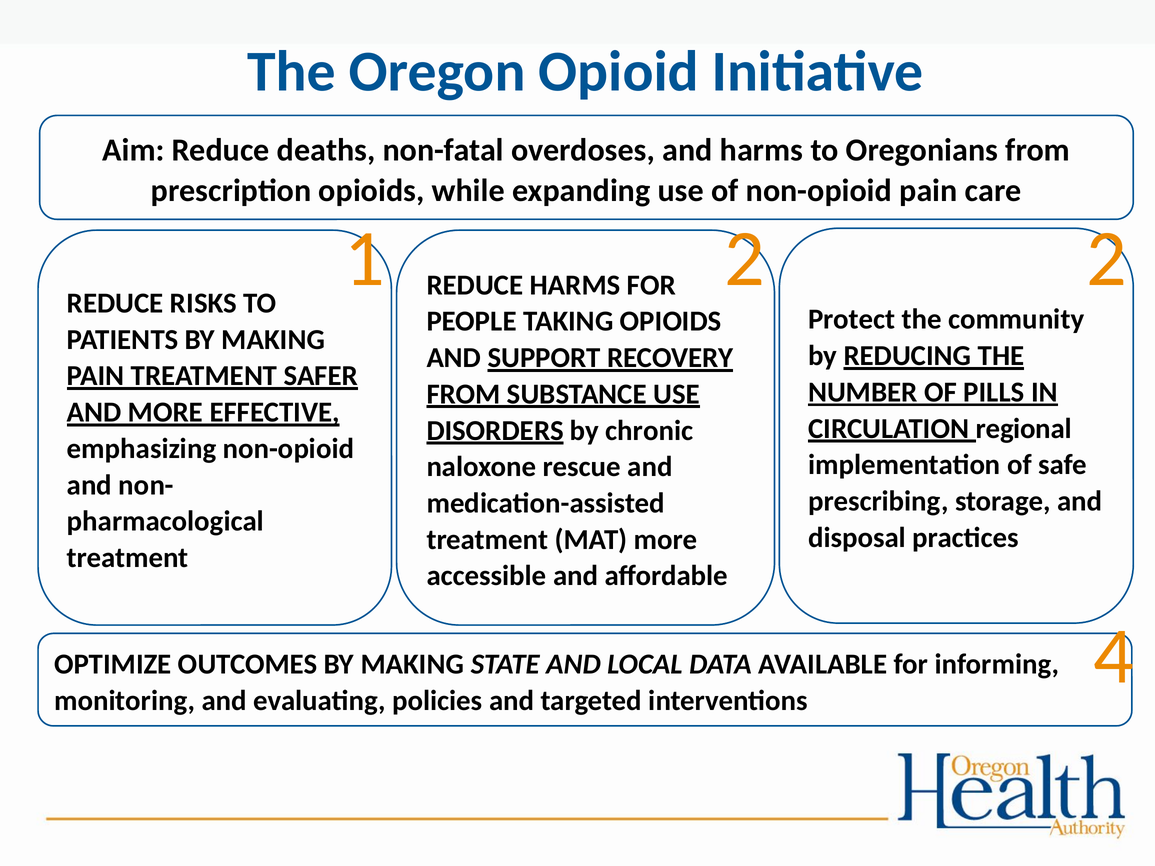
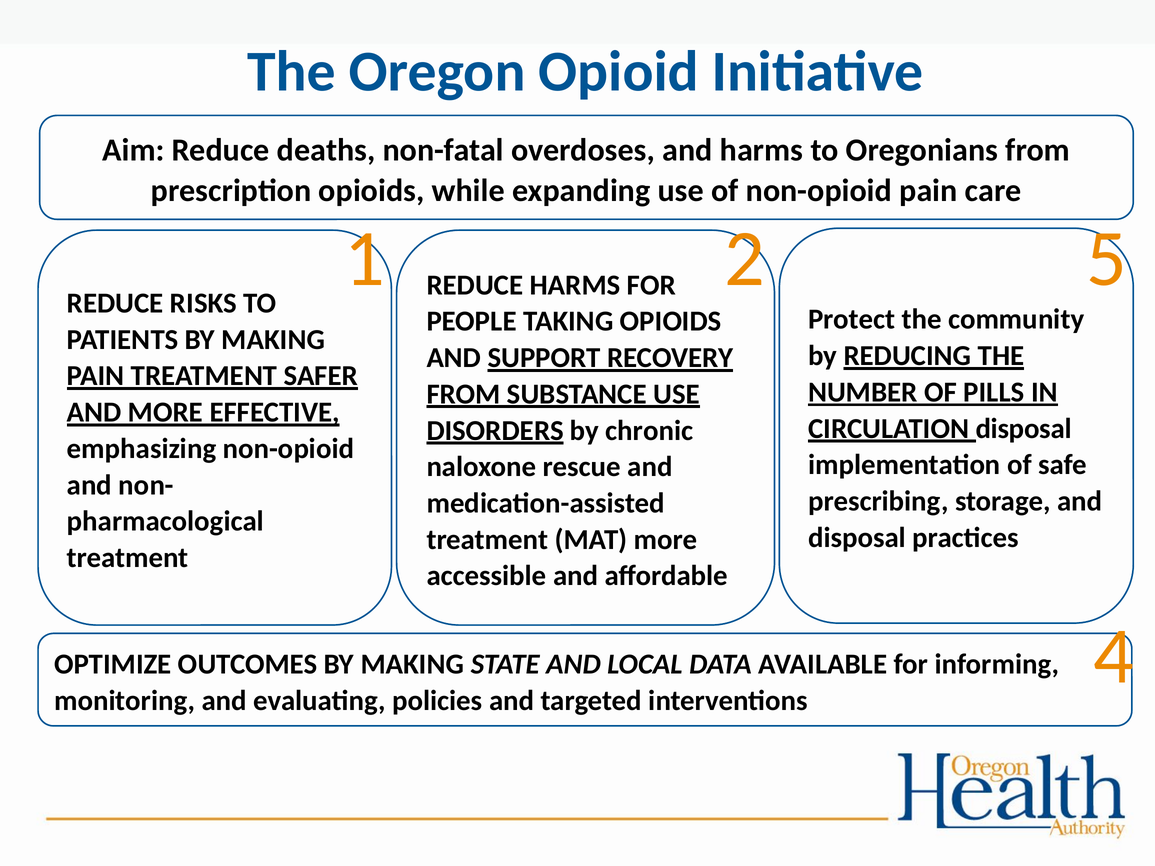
1 2: 2 -> 5 (1106, 259)
CIRCULATION regional: regional -> disposal (1024, 429)
